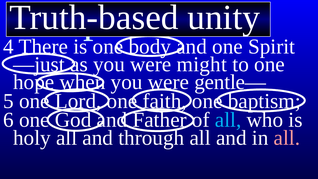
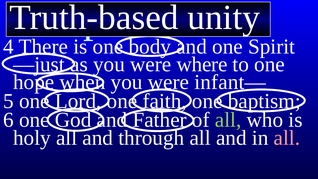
might: might -> where (202, 64)
gentle—: gentle— -> infant— (230, 82)
all colour: light blue -> light green (228, 120)
